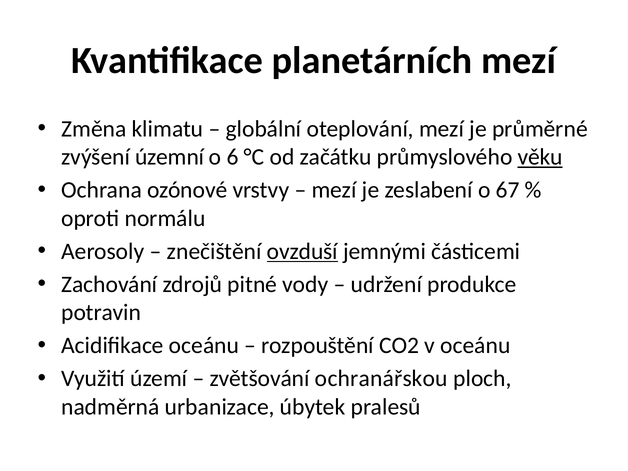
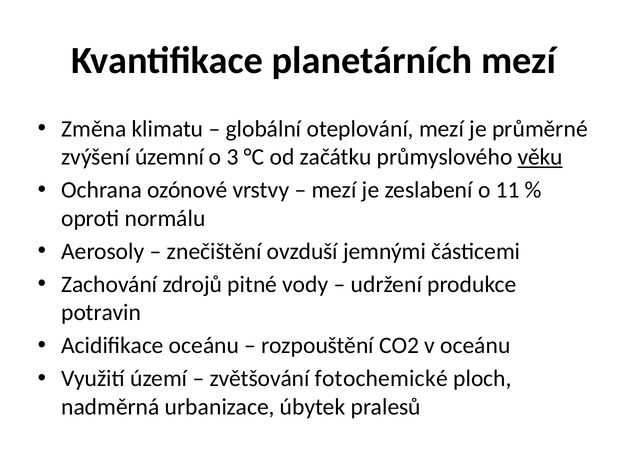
6: 6 -> 3 (233, 157)
67: 67 -> 11 (508, 190)
ovzduší underline: present -> none (302, 251)
ochranářskou: ochranářskou -> fotochemické (381, 379)
